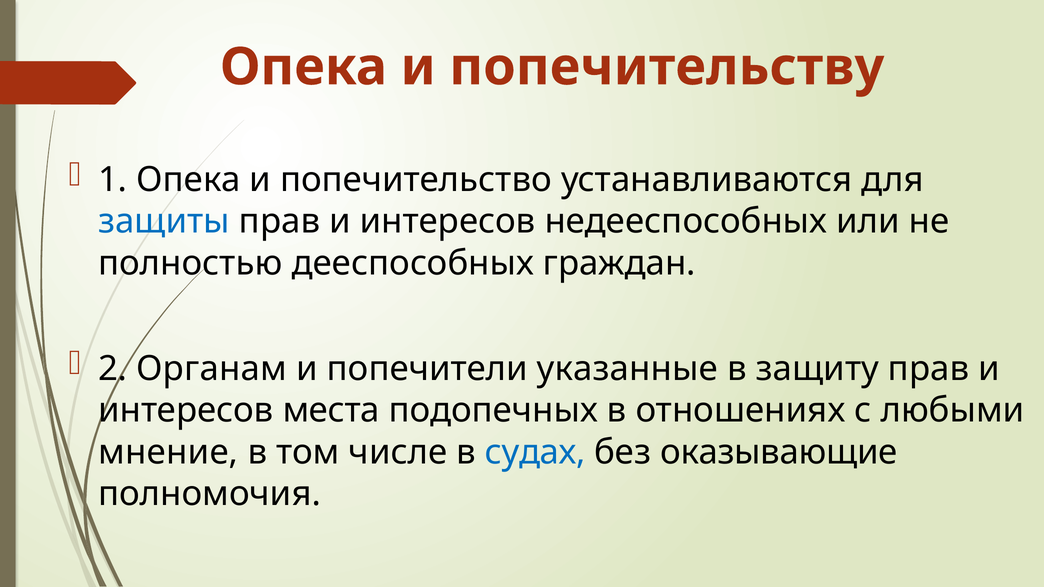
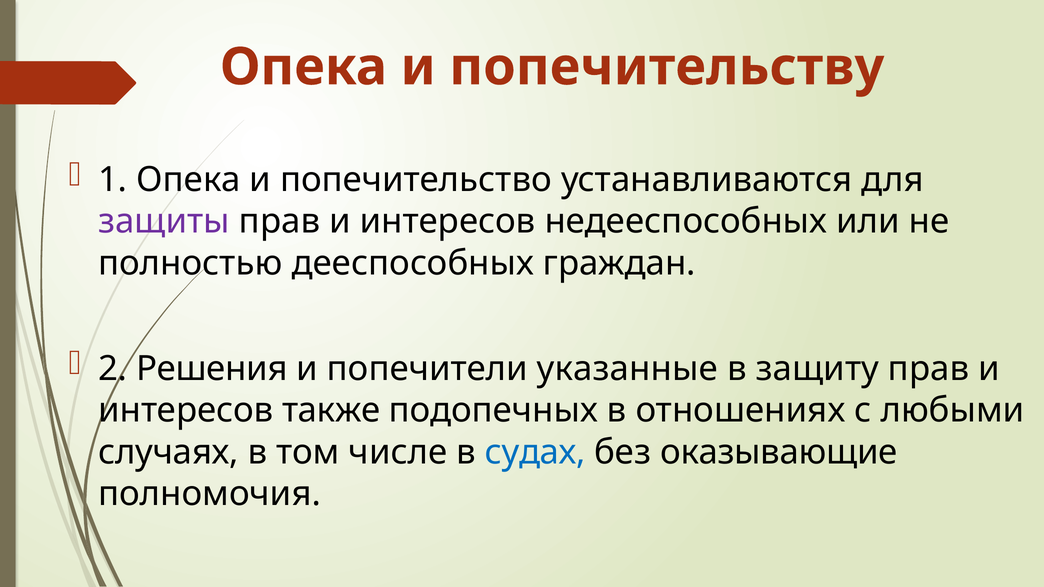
защиты colour: blue -> purple (164, 222)
Органам: Органам -> Решения (212, 369)
места: места -> также (331, 411)
мнение: мнение -> случаях (168, 452)
